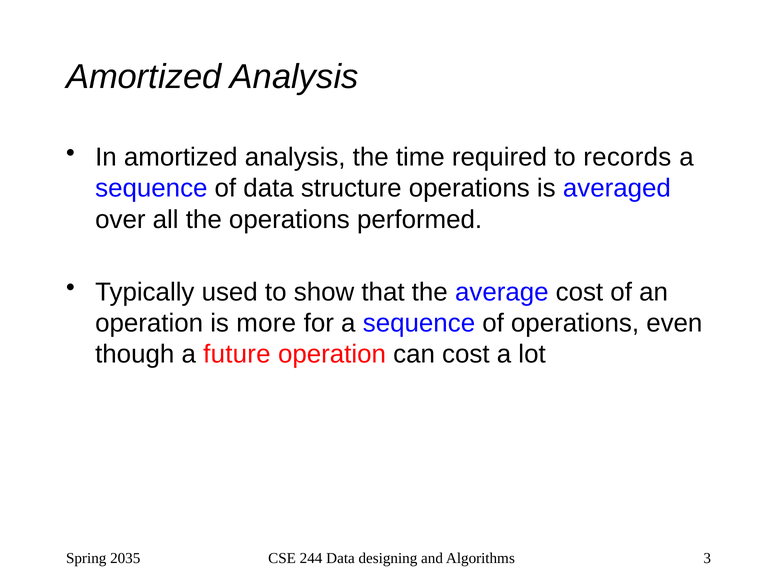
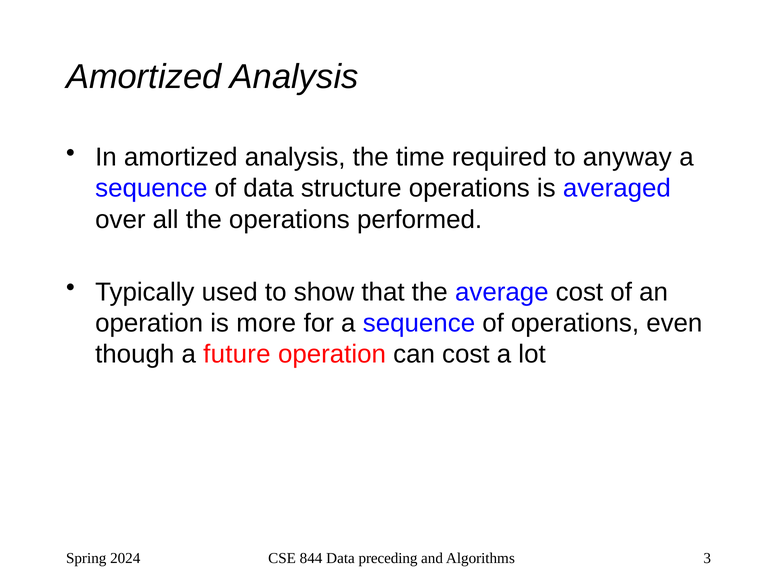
records: records -> anyway (627, 157)
2035: 2035 -> 2024 (125, 558)
244: 244 -> 844 (311, 558)
designing: designing -> preceding (388, 558)
